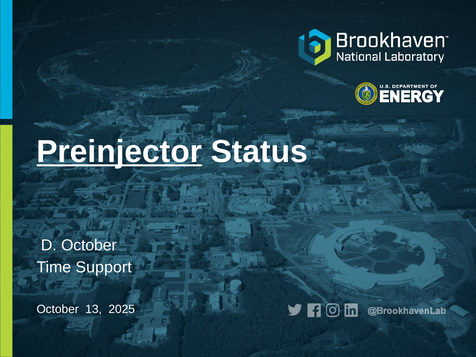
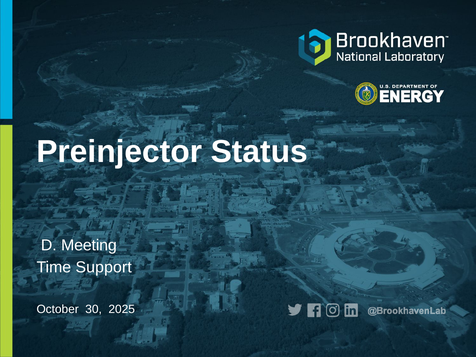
Preinjector underline: present -> none (119, 152)
D October: October -> Meeting (89, 245)
13: 13 -> 30 (94, 309)
